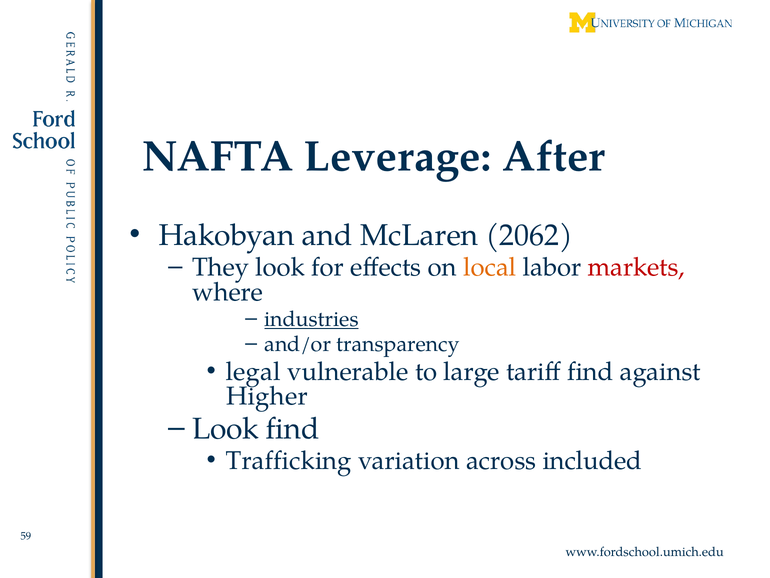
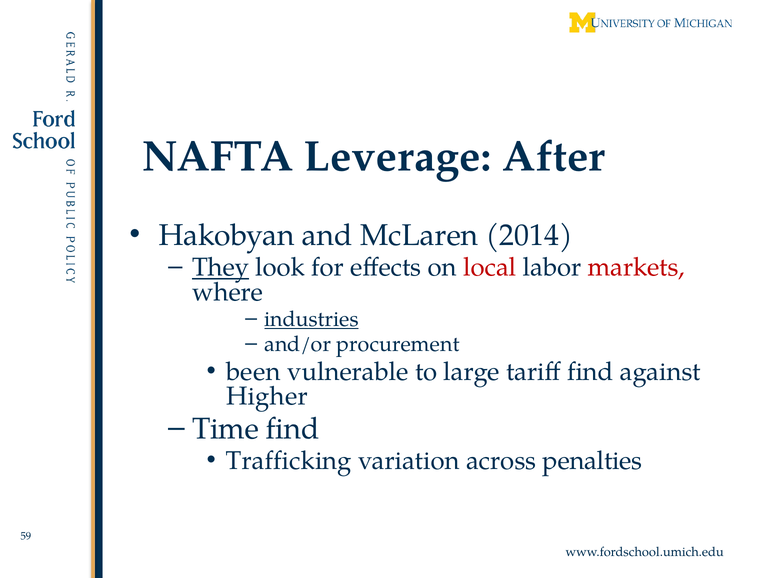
2062: 2062 -> 2014 (529, 235)
They underline: none -> present (221, 267)
local colour: orange -> red (490, 267)
transparency: transparency -> procurement (398, 344)
legal: legal -> been (253, 371)
Look: Look -> Time (225, 429)
included: included -> penalties (592, 461)
